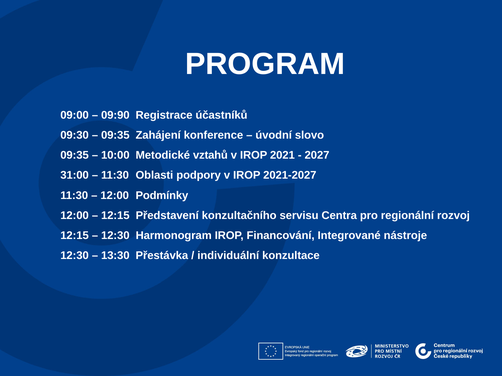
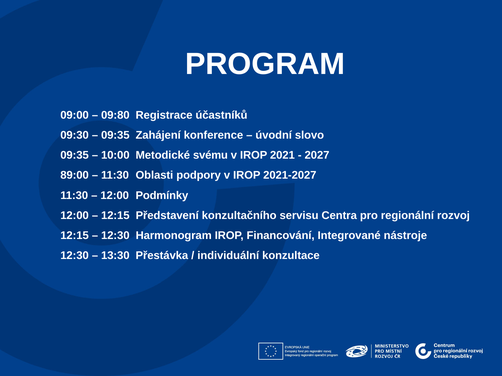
09:90: 09:90 -> 09:80 (115, 115)
vztahů: vztahů -> svému (210, 155)
31:00: 31:00 -> 89:00 (75, 176)
